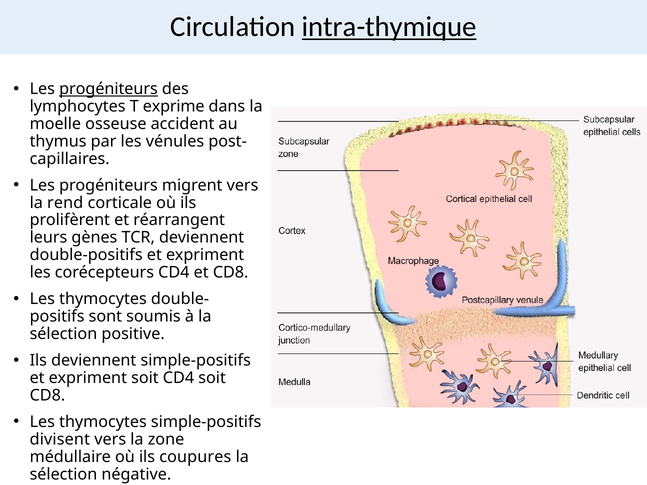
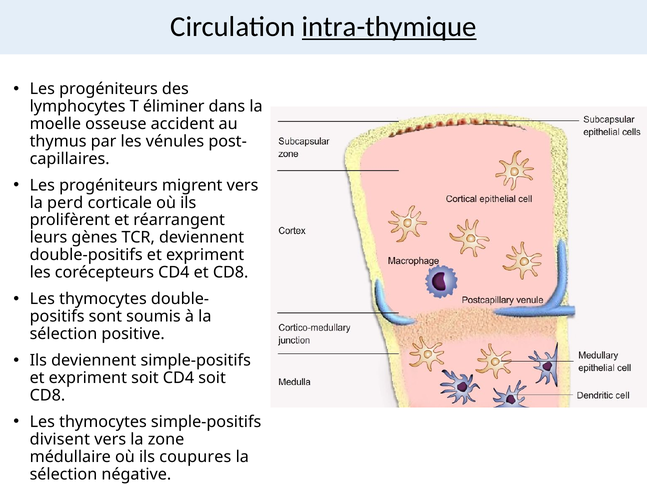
progéniteurs underline: present -> none (108, 89)
exprime: exprime -> éliminer (174, 106)
rend: rend -> perd (65, 203)
